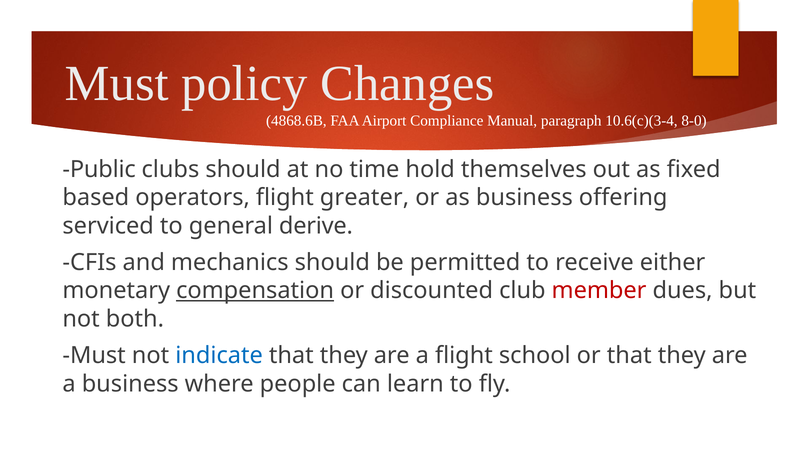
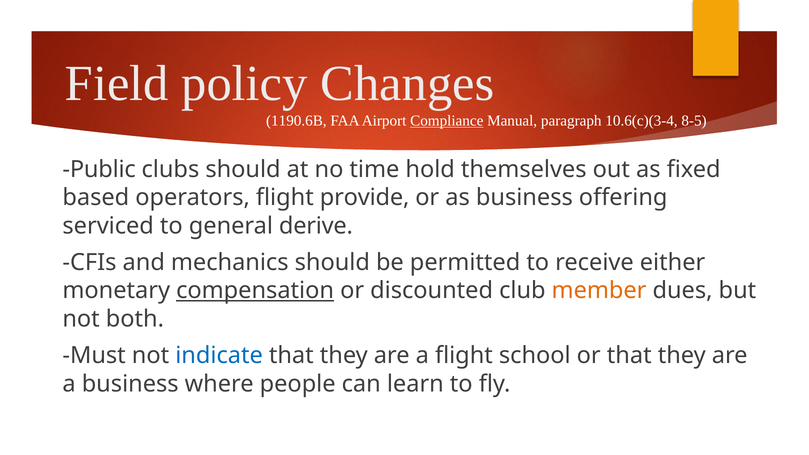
Must: Must -> Field (117, 83)
4868.6B: 4868.6B -> 1190.6B (296, 121)
Compliance underline: none -> present (447, 121)
8-0: 8-0 -> 8-5 (694, 121)
greater: greater -> provide (365, 198)
member colour: red -> orange (599, 291)
